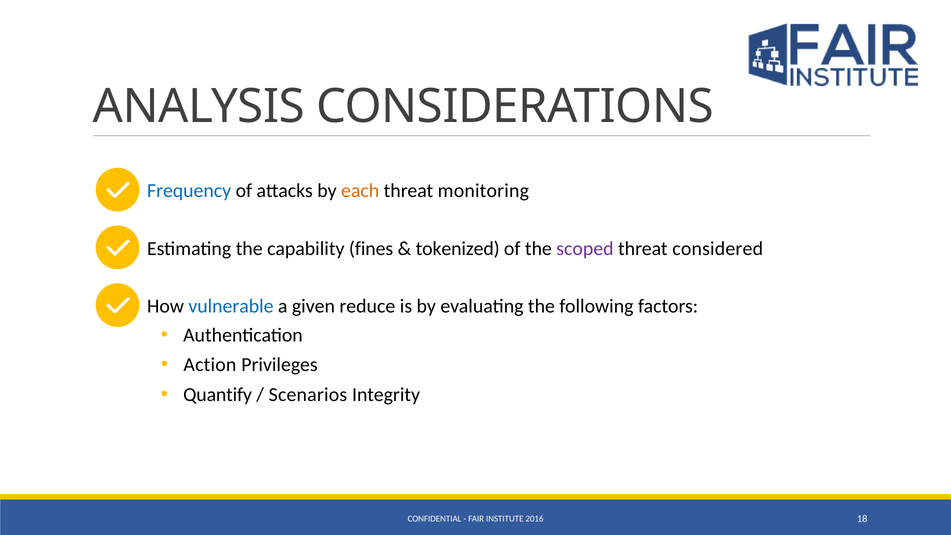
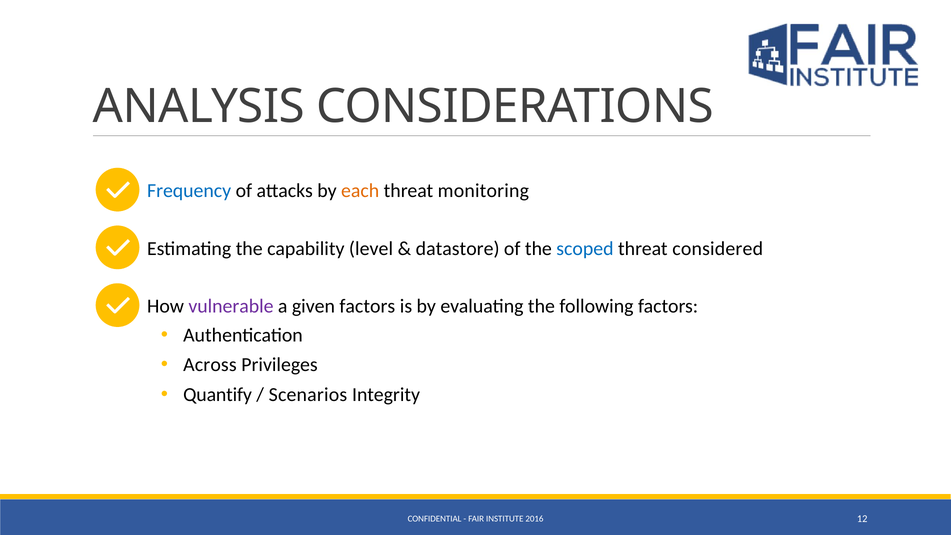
fines: fines -> level (371, 249)
tokenized: tokenized -> datastore (458, 249)
scoped colour: purple -> blue (585, 249)
vulnerable colour: blue -> purple (231, 306)
given reduce: reduce -> factors (367, 306)
Action: Action -> Across (210, 365)
18: 18 -> 12 (862, 519)
